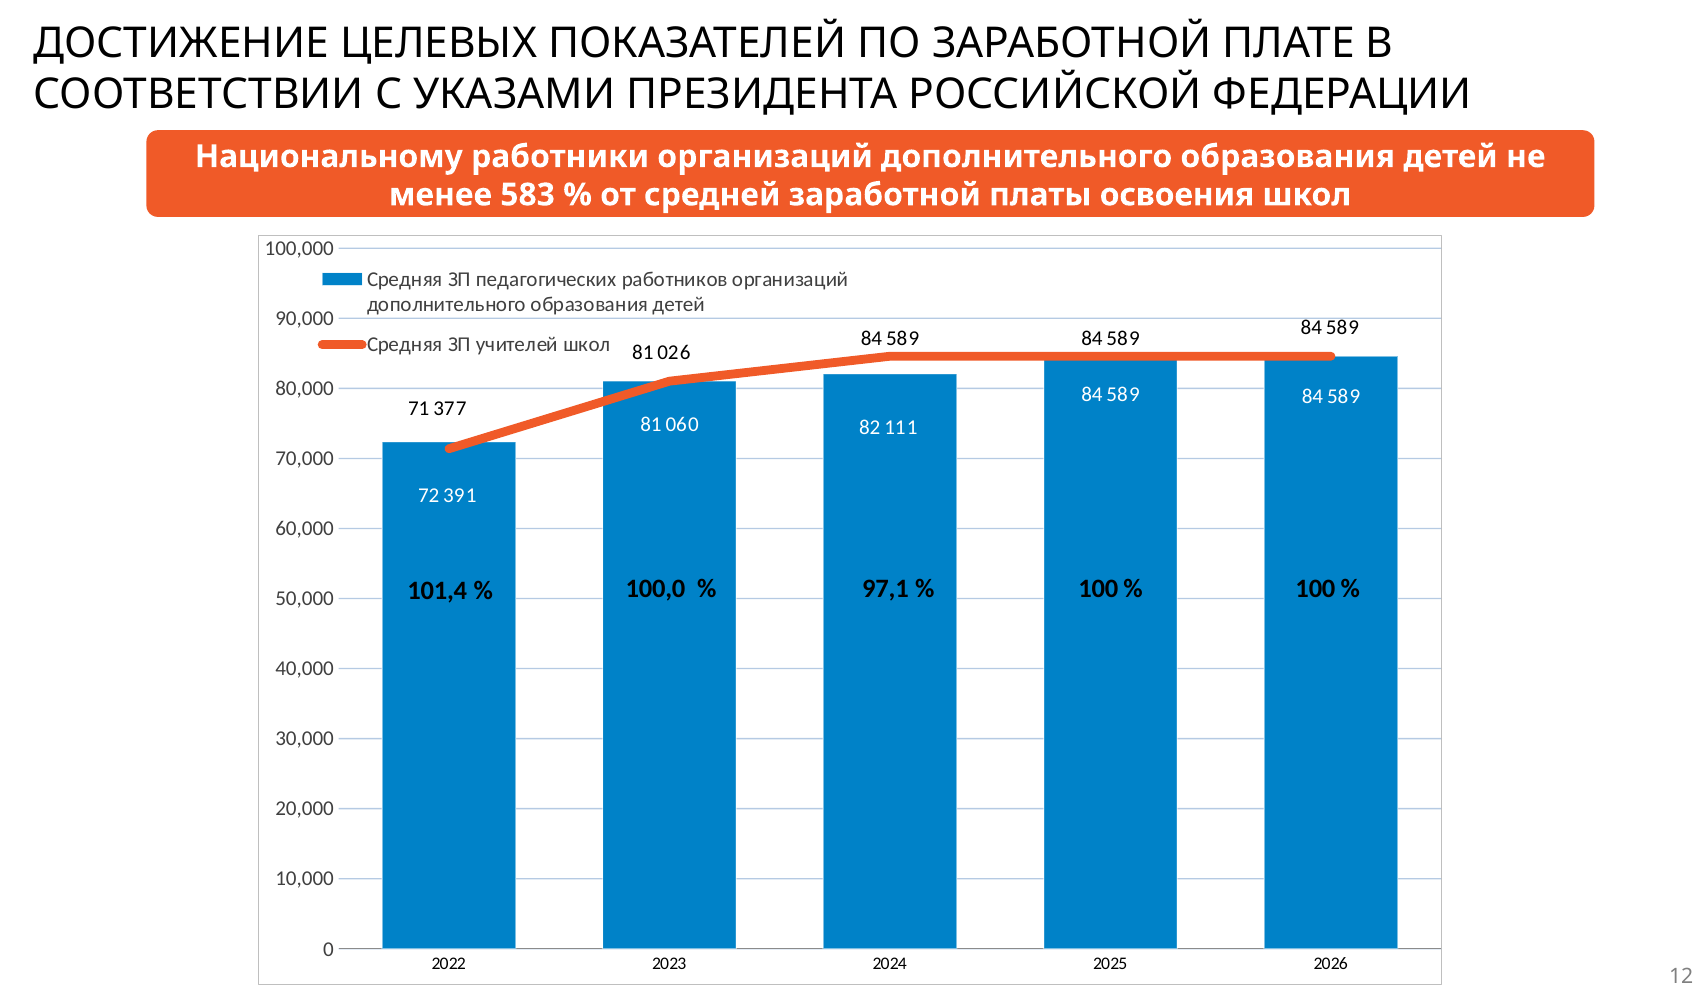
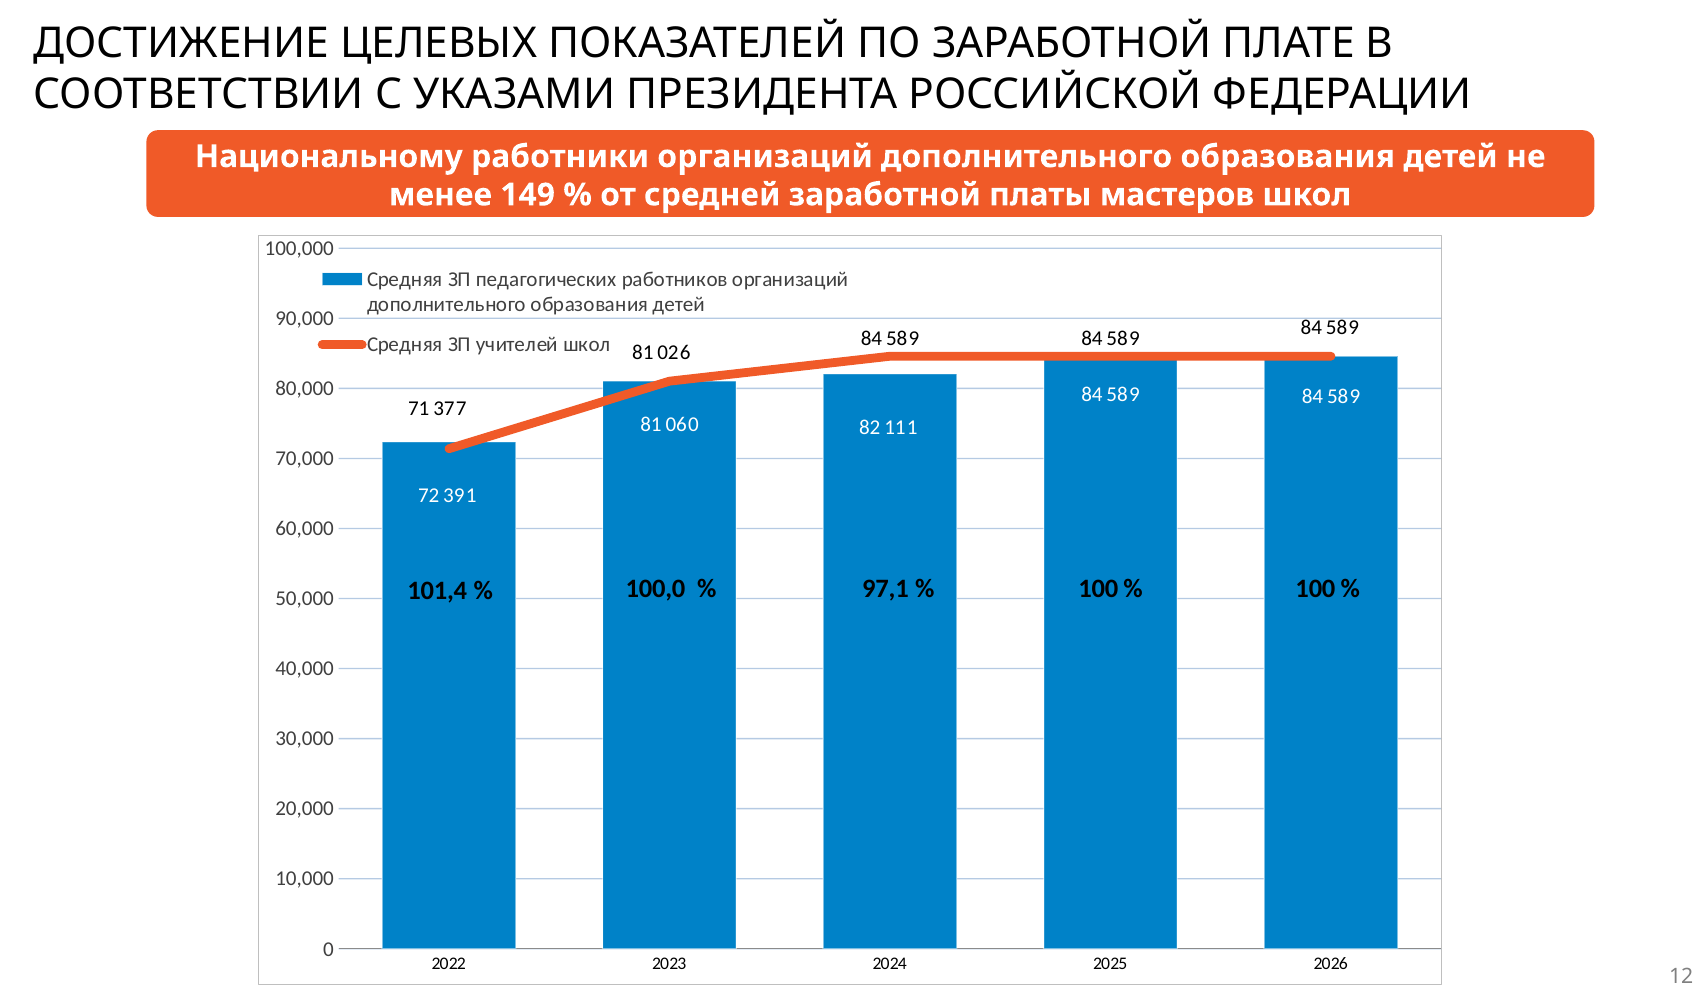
583: 583 -> 149 (528, 195)
освоения: освоения -> мастеров (1177, 195)
